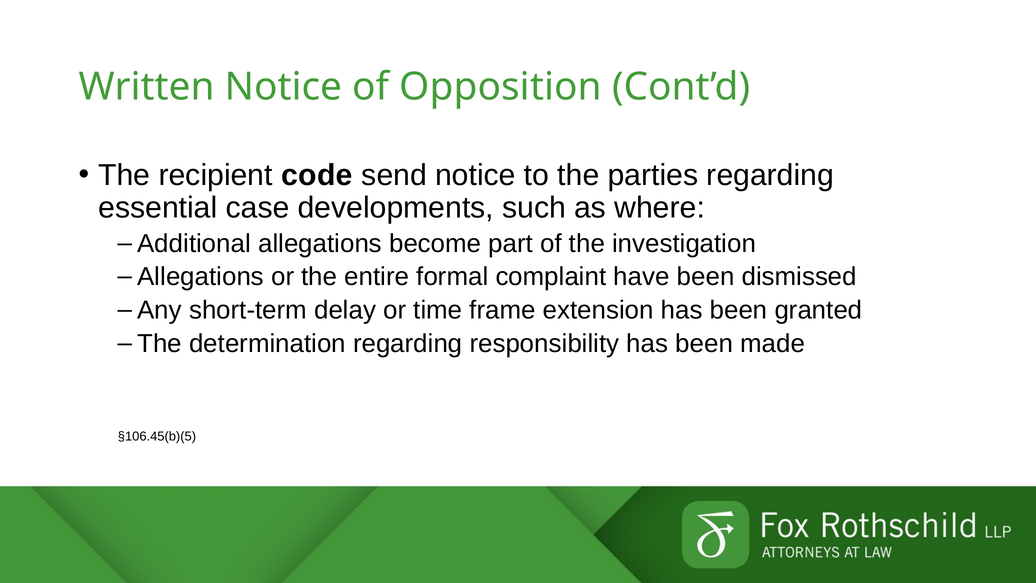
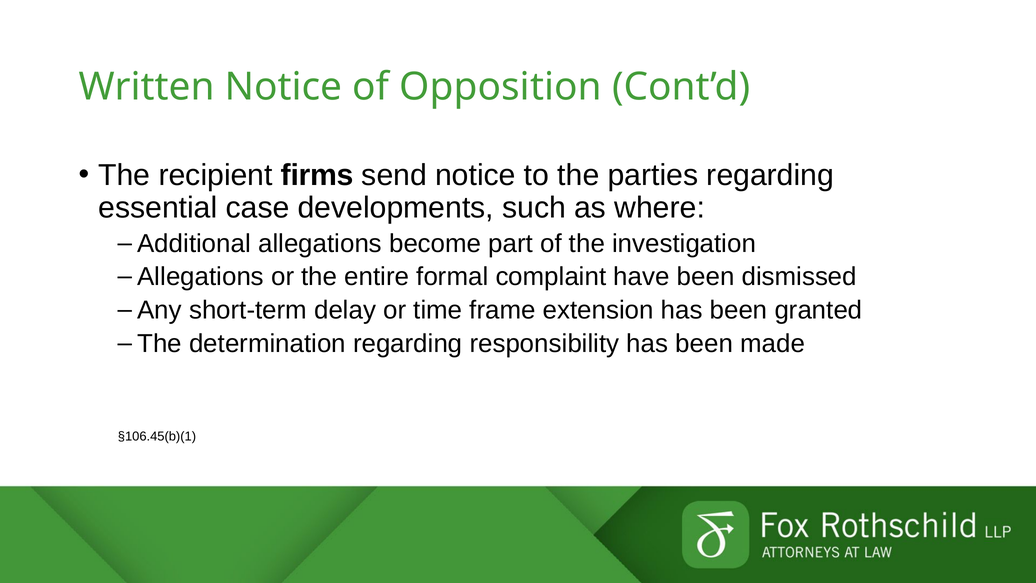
code: code -> firms (317, 175)
§106.45(b)(5: §106.45(b)(5 -> §106.45(b)(1 (157, 437)
